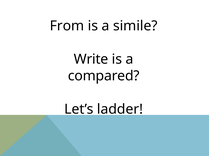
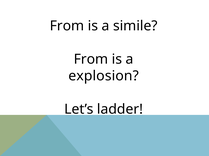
Write: Write -> From (91, 59)
compared: compared -> explosion (104, 76)
